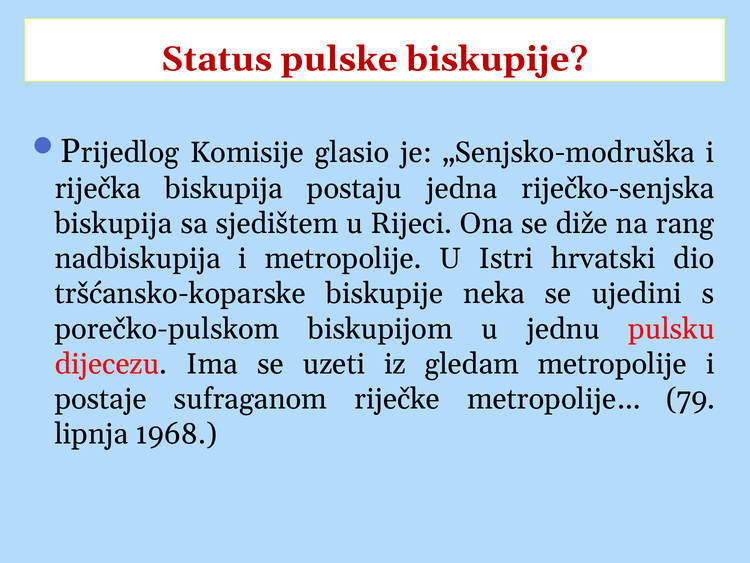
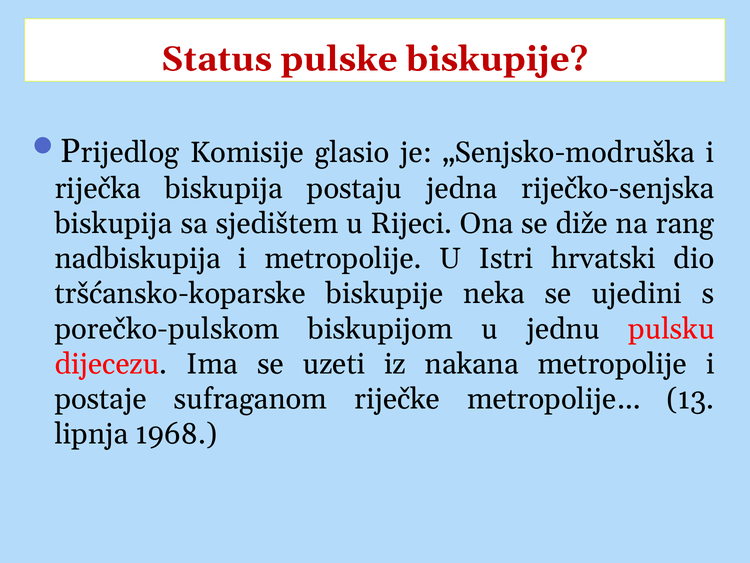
gledam: gledam -> nakana (472, 364)
79: 79 -> 13 (690, 399)
